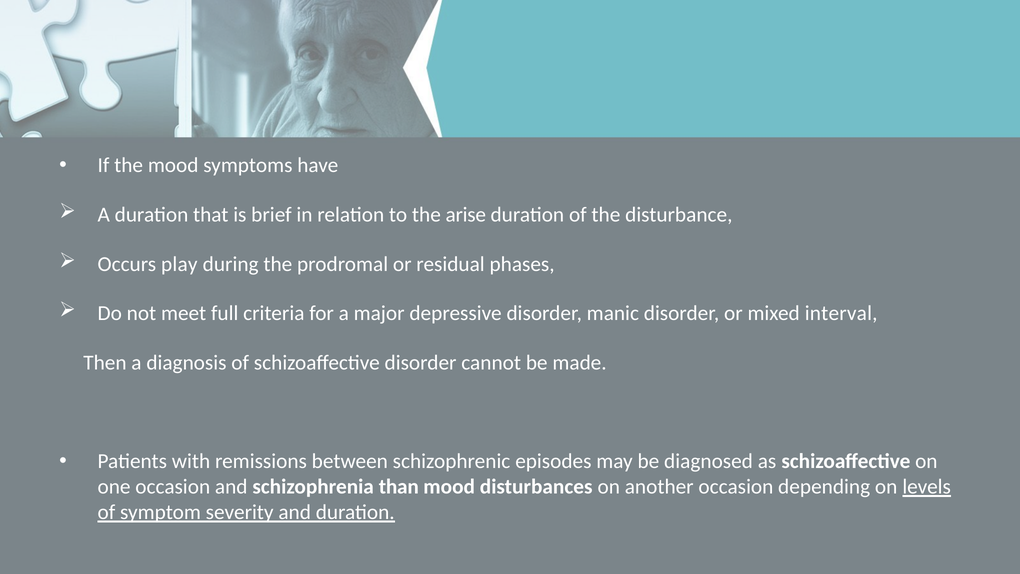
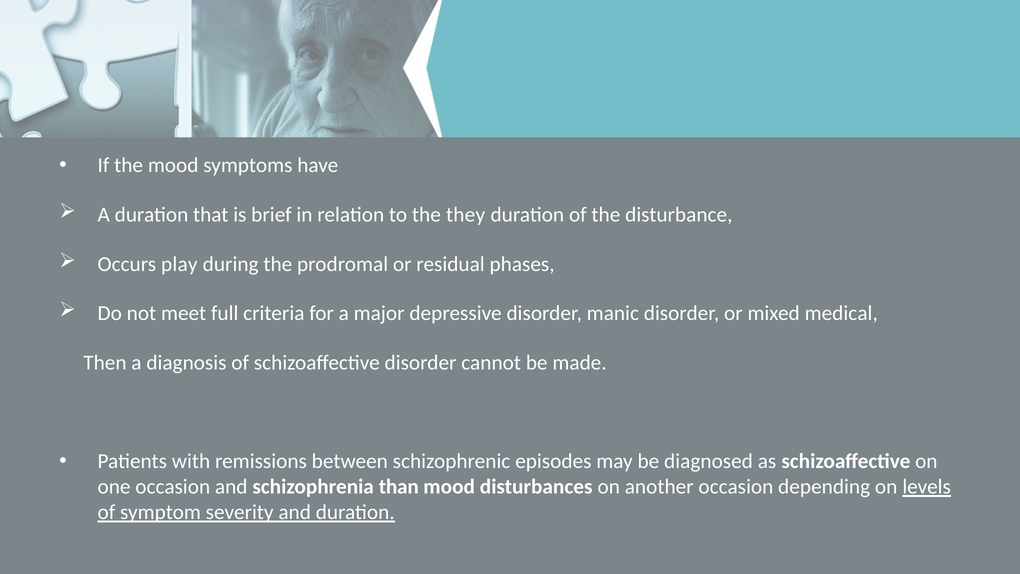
arise: arise -> they (466, 215)
interval: interval -> medical (841, 313)
